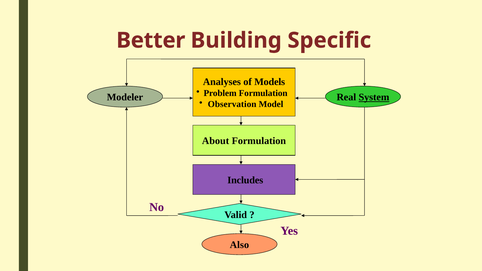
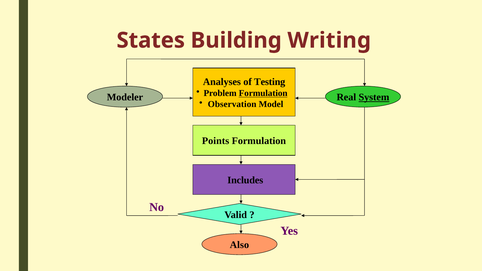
Better: Better -> States (151, 40)
Specific: Specific -> Writing (329, 40)
Models: Models -> Testing (270, 82)
Formulation underline: none -> present (263, 93)
About: About -> Points (216, 141)
